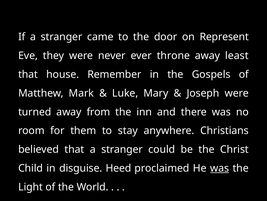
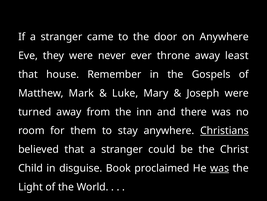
on Represent: Represent -> Anywhere (224, 37)
Christians underline: none -> present (224, 130)
Heed: Heed -> Book (118, 168)
